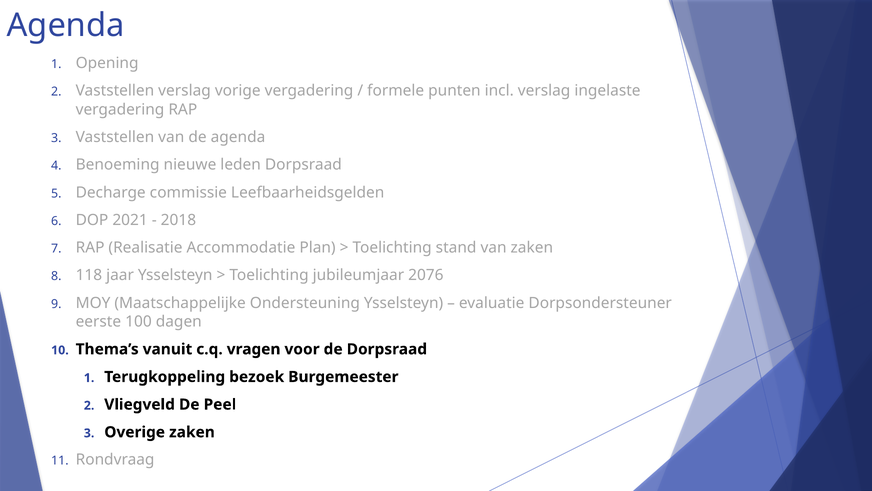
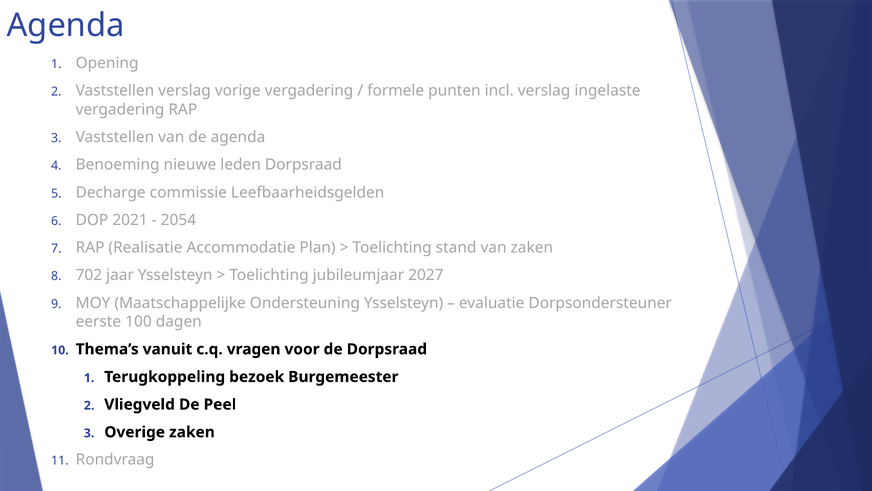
2018: 2018 -> 2054 (178, 220)
118: 118 -> 702 (89, 275)
2076: 2076 -> 2027 (426, 275)
